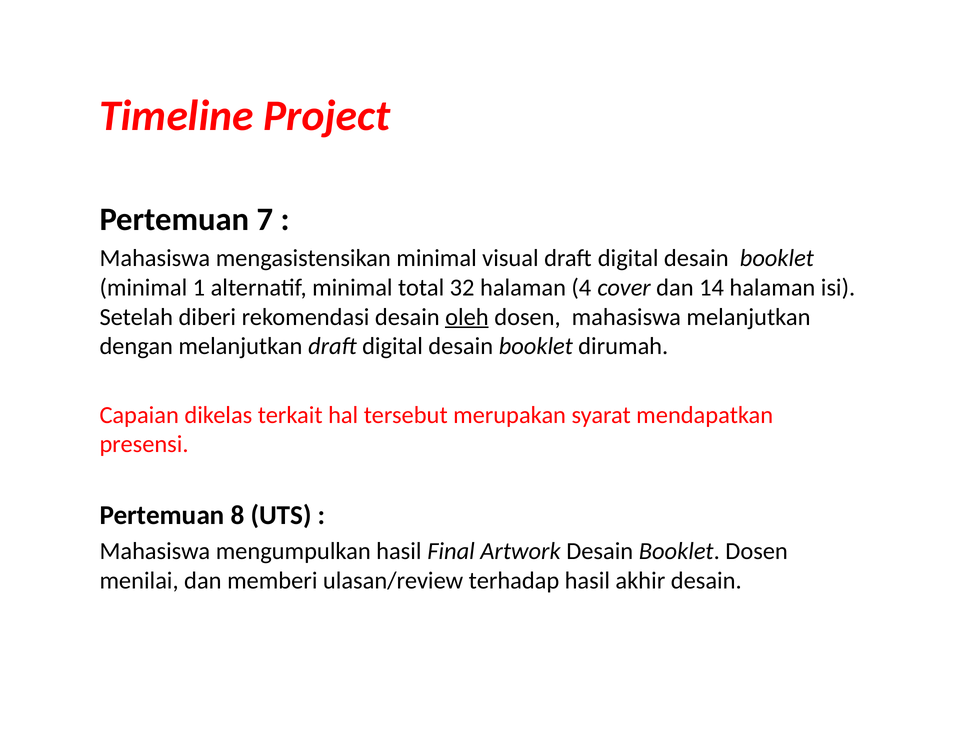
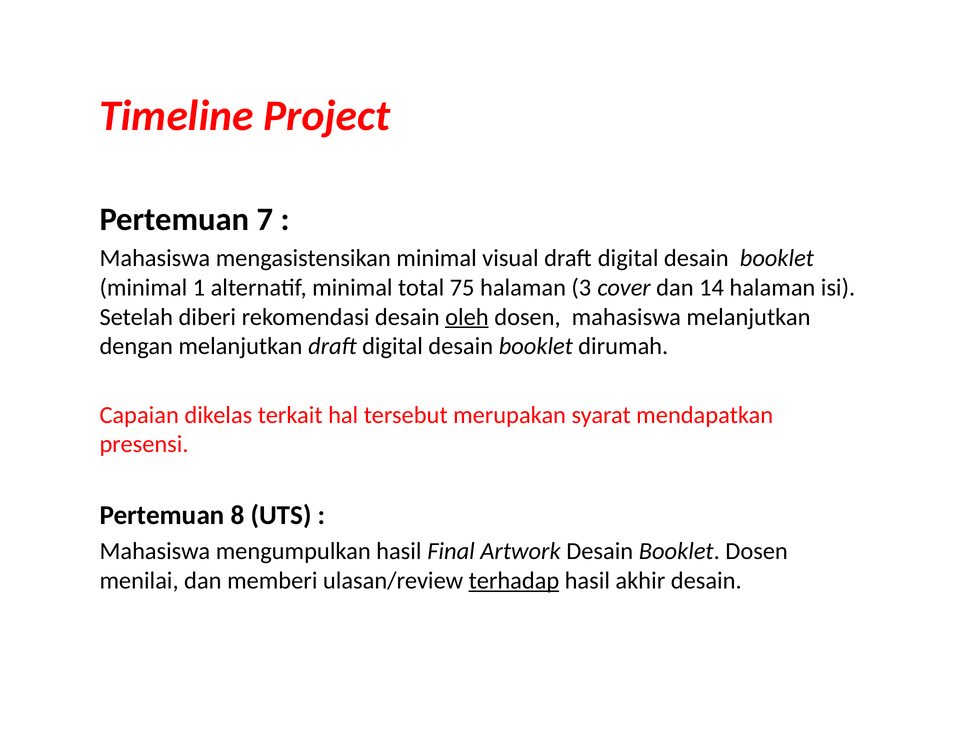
32: 32 -> 75 (462, 287)
4: 4 -> 3 (581, 287)
terhadap underline: none -> present (514, 580)
